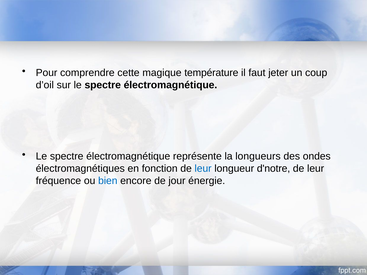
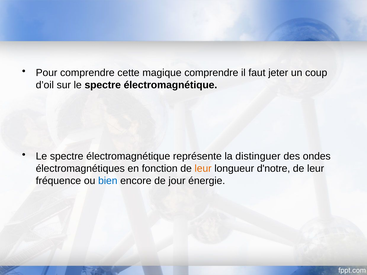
magique température: température -> comprendre (211, 73)
longueurs: longueurs -> distinguer (258, 157)
leur colour: blue -> orange (203, 169)
